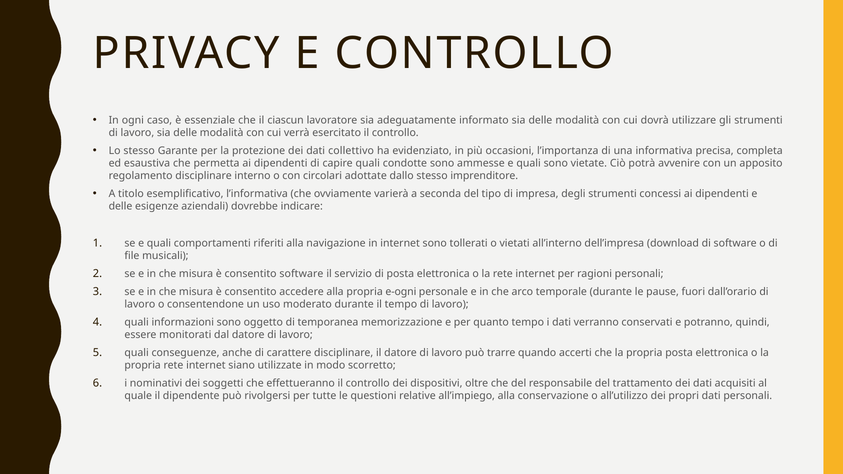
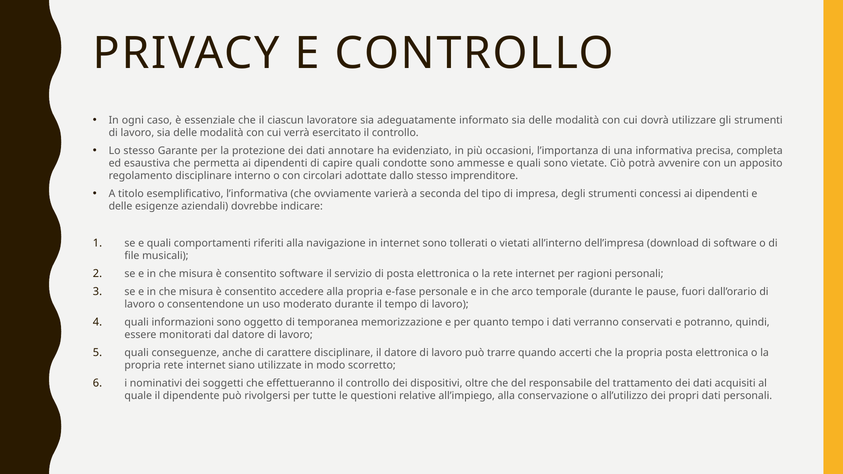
collettivo: collettivo -> annotare (351, 151)
e-ogni: e-ogni -> e-fase (401, 292)
